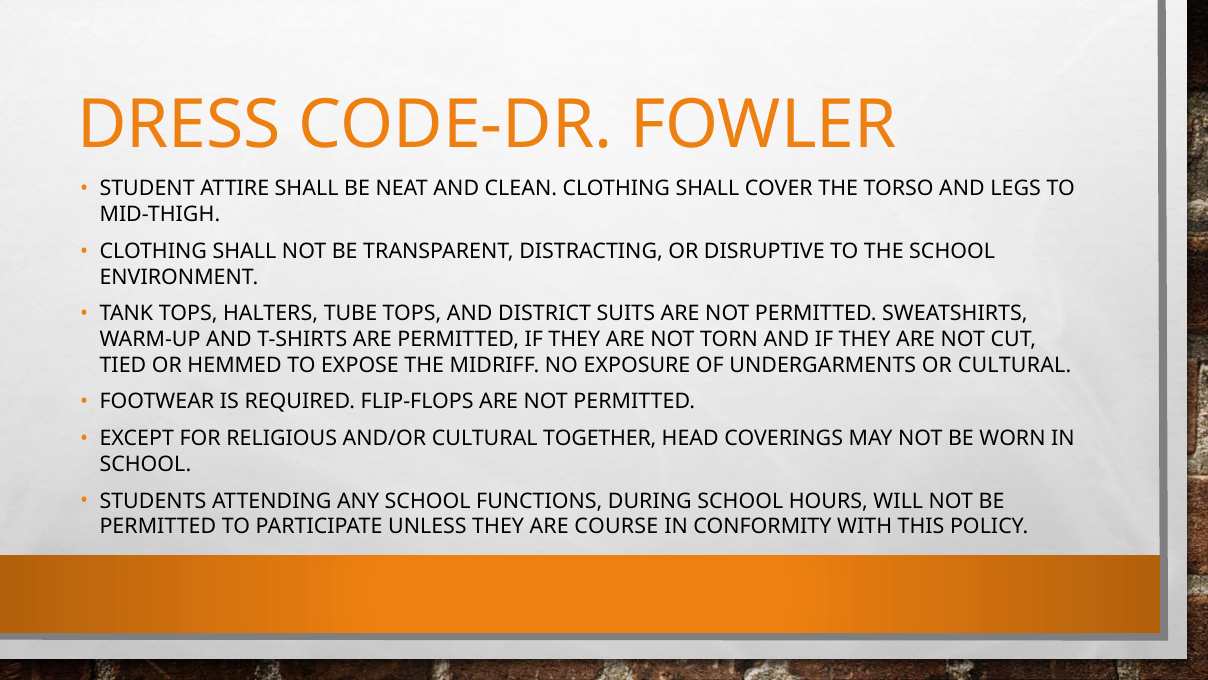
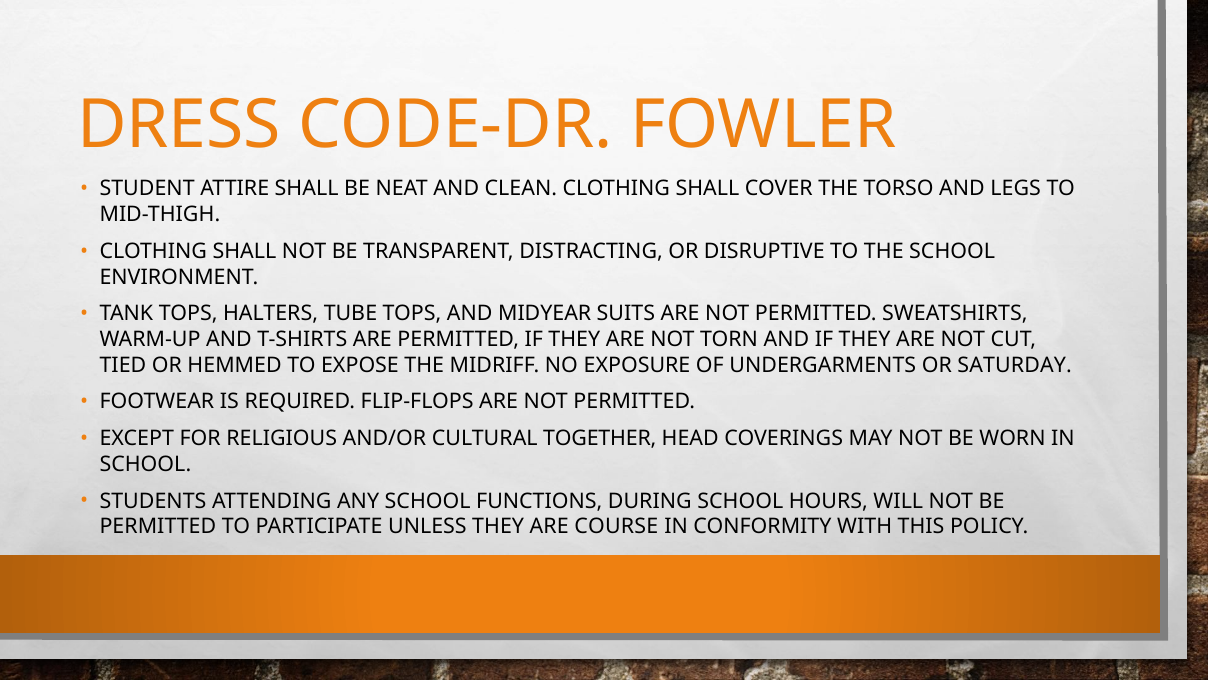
DISTRICT: DISTRICT -> MIDYEAR (545, 313)
OR CULTURAL: CULTURAL -> SATURDAY (1015, 365)
